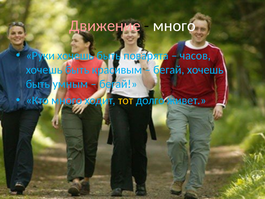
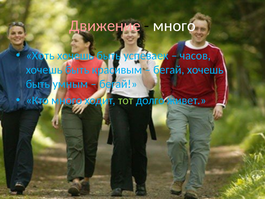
Руки: Руки -> Хоть (40, 56)
поварята: поварята -> успеваек (146, 56)
тот colour: yellow -> light green (126, 100)
